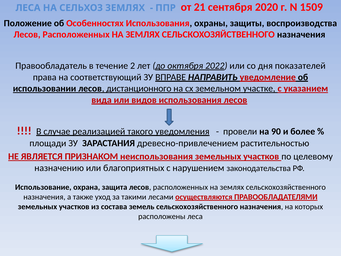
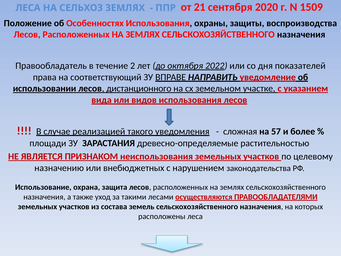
провели: провели -> сложная (240, 131)
90: 90 -> 57 (276, 131)
древесно-привлечением: древесно-привлечением -> древесно-определяемые (188, 143)
благоприятных: благоприятных -> внебюджетных (134, 168)
